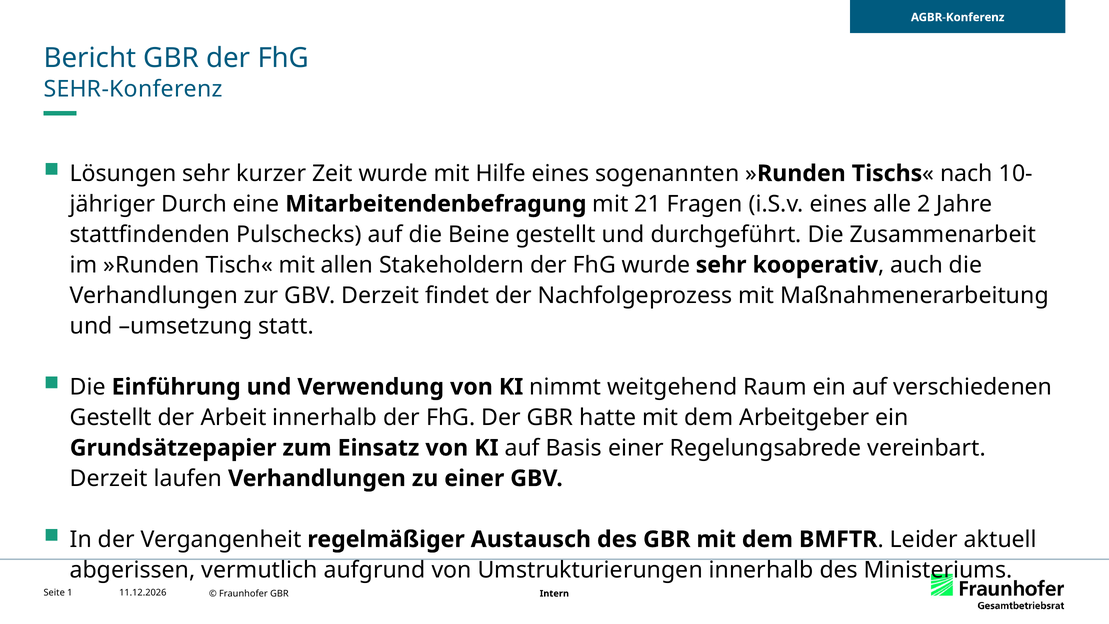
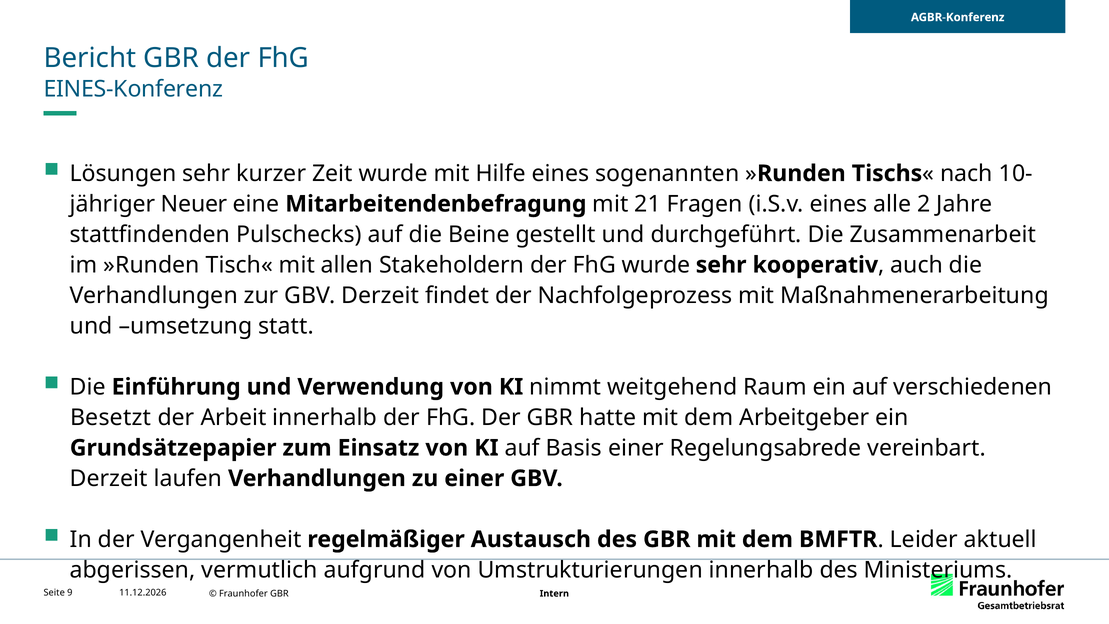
SEHR-Konferenz: SEHR-Konferenz -> EINES-Konferenz (133, 89)
Durch: Durch -> Neuer (194, 204)
Gestellt: Gestellt -> Besetzt (111, 417)
1: 1 -> 9 (70, 593)
